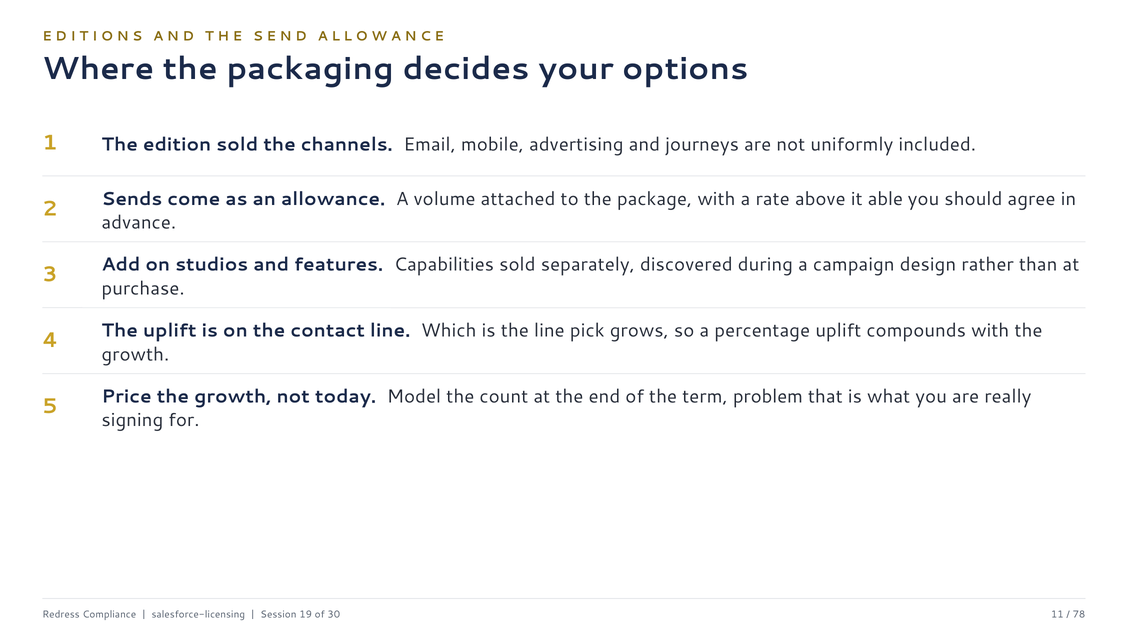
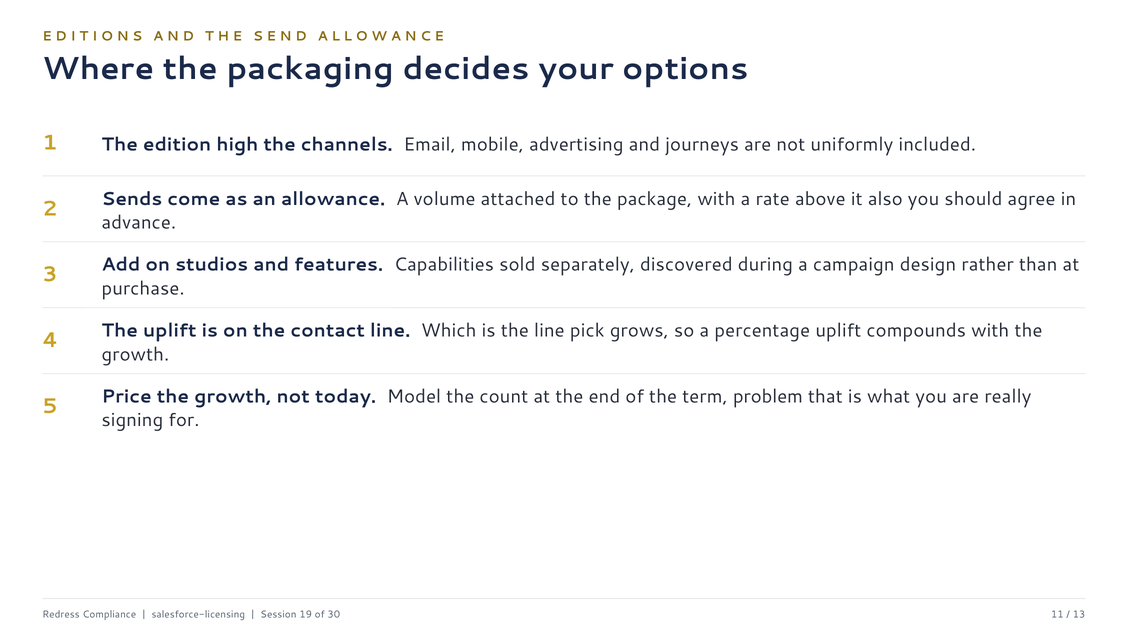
edition sold: sold -> high (237, 145)
able: able -> also (885, 199)
78: 78 -> 13 (1079, 615)
